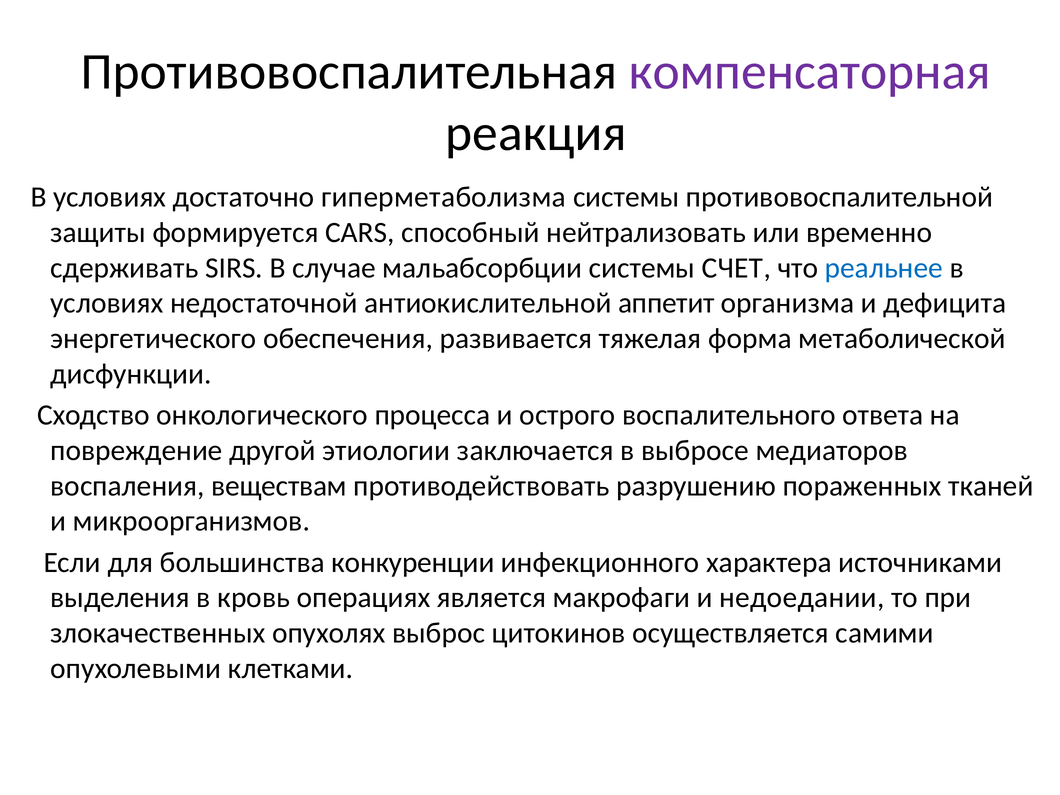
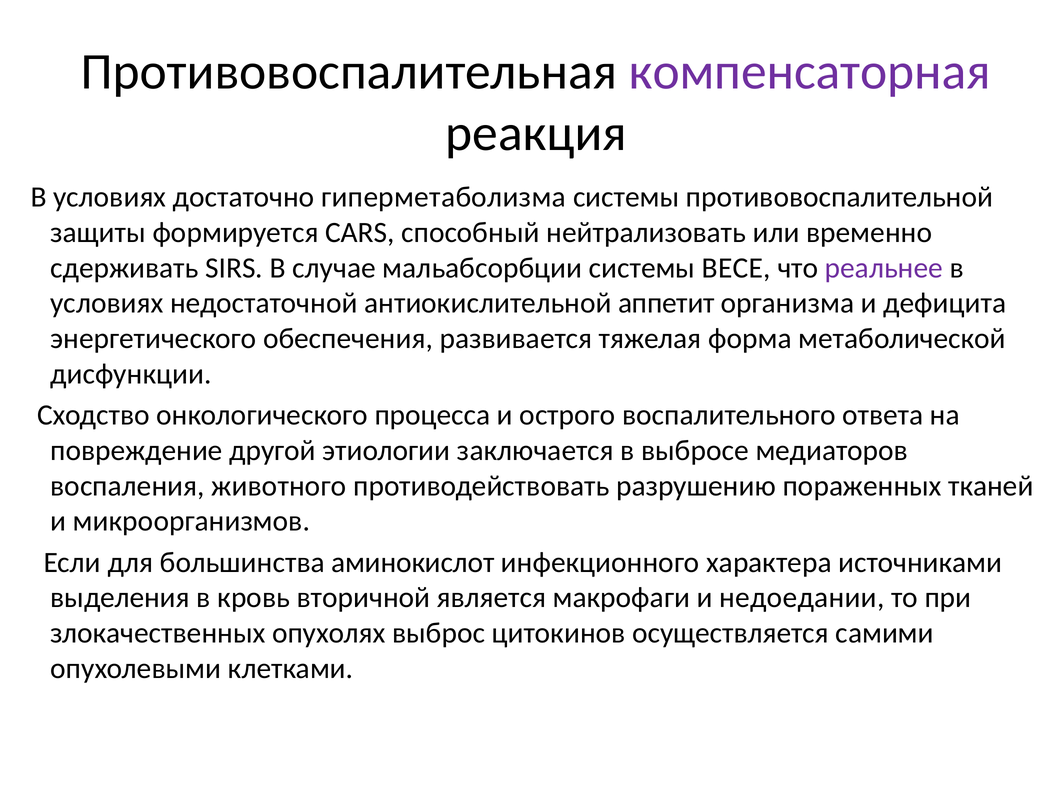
СЧЕТ: СЧЕТ -> ВЕСЕ (736, 268)
реальнее colour: blue -> purple (884, 268)
веществам: веществам -> животного (279, 486)
конкуренции: конкуренции -> аминокислот (413, 562)
операциях: операциях -> вторичной (364, 598)
